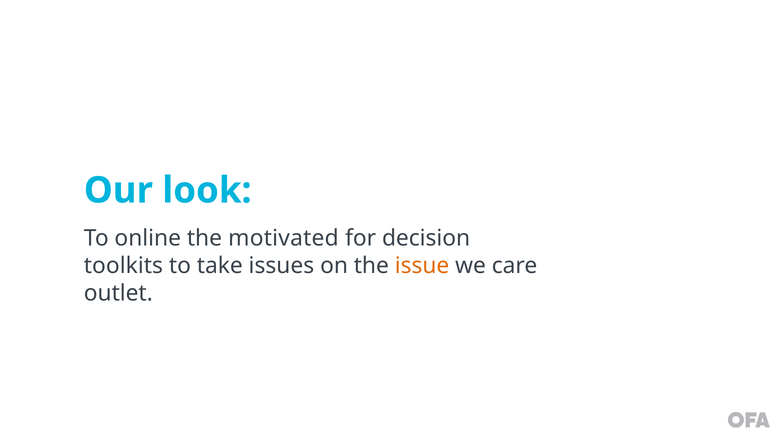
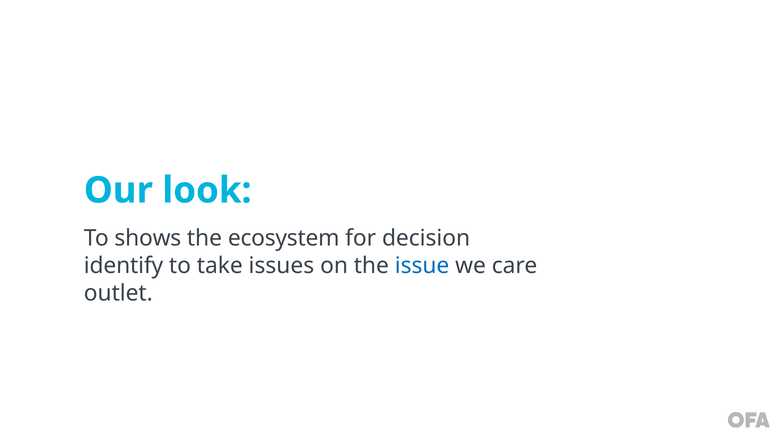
online: online -> shows (148, 238)
motivated: motivated -> ecosystem (284, 238)
toolkits: toolkits -> identify (124, 265)
issue colour: orange -> blue (422, 265)
